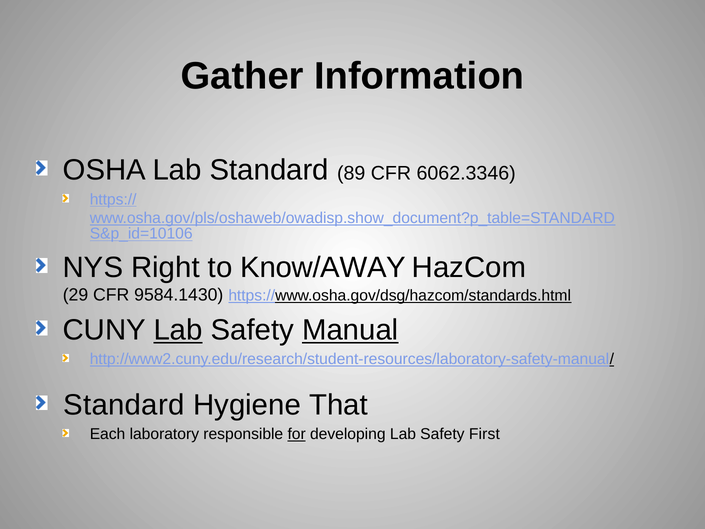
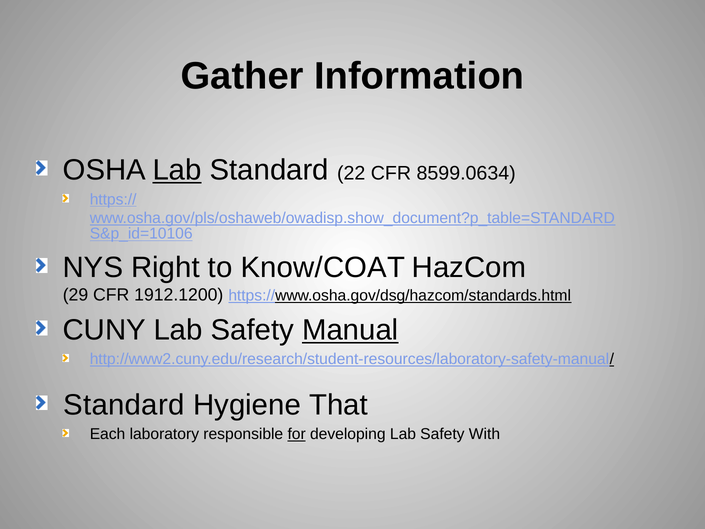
Lab underline: none -> present (177, 170)
89: 89 -> 22 (351, 173)
6062.3346: 6062.3346 -> 8599.0634 (466, 173)
Know/AWAY: Know/AWAY -> Know/COAT (323, 268)
9584.1430: 9584.1430 -> 1912.1200 (179, 295)
Lab underline: present -> none (178, 330)
First: First -> With (484, 434)
